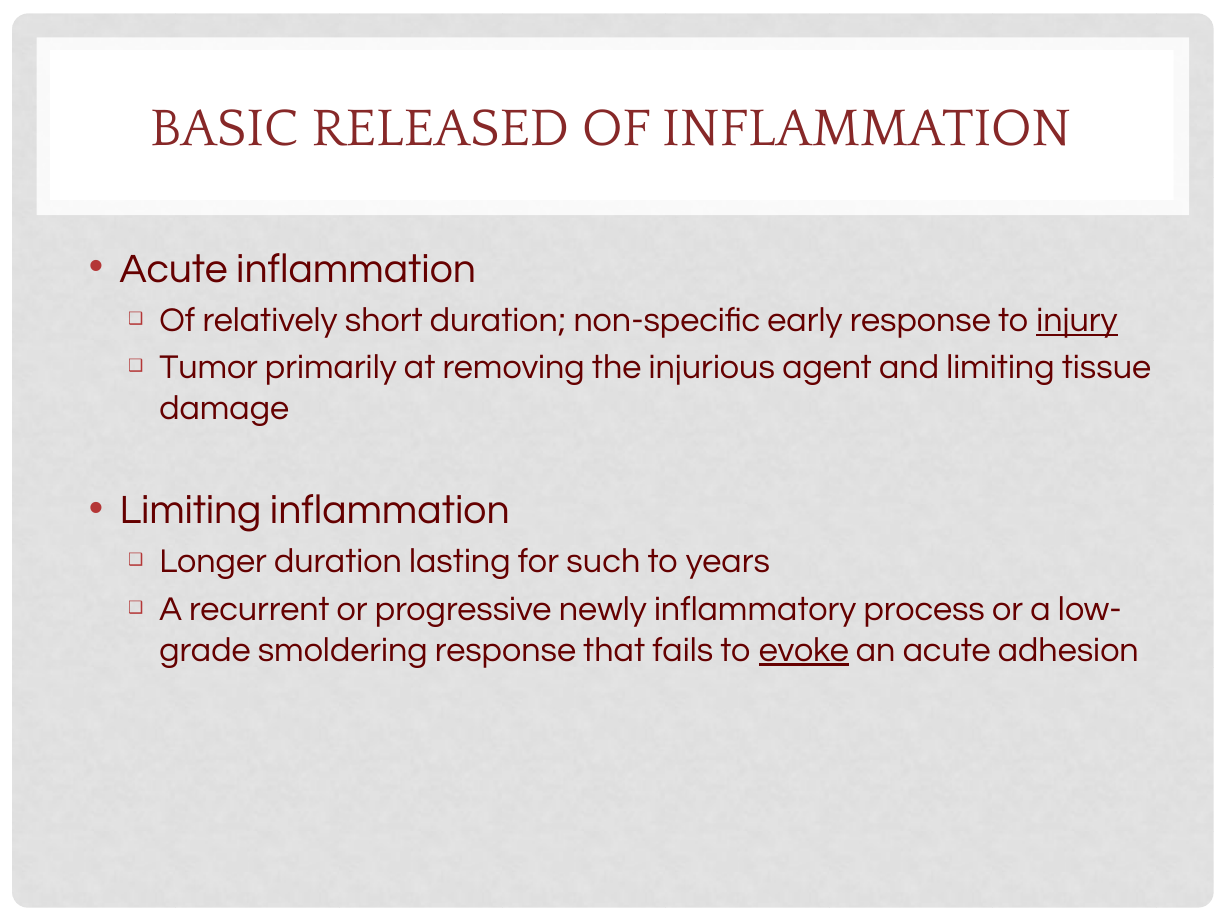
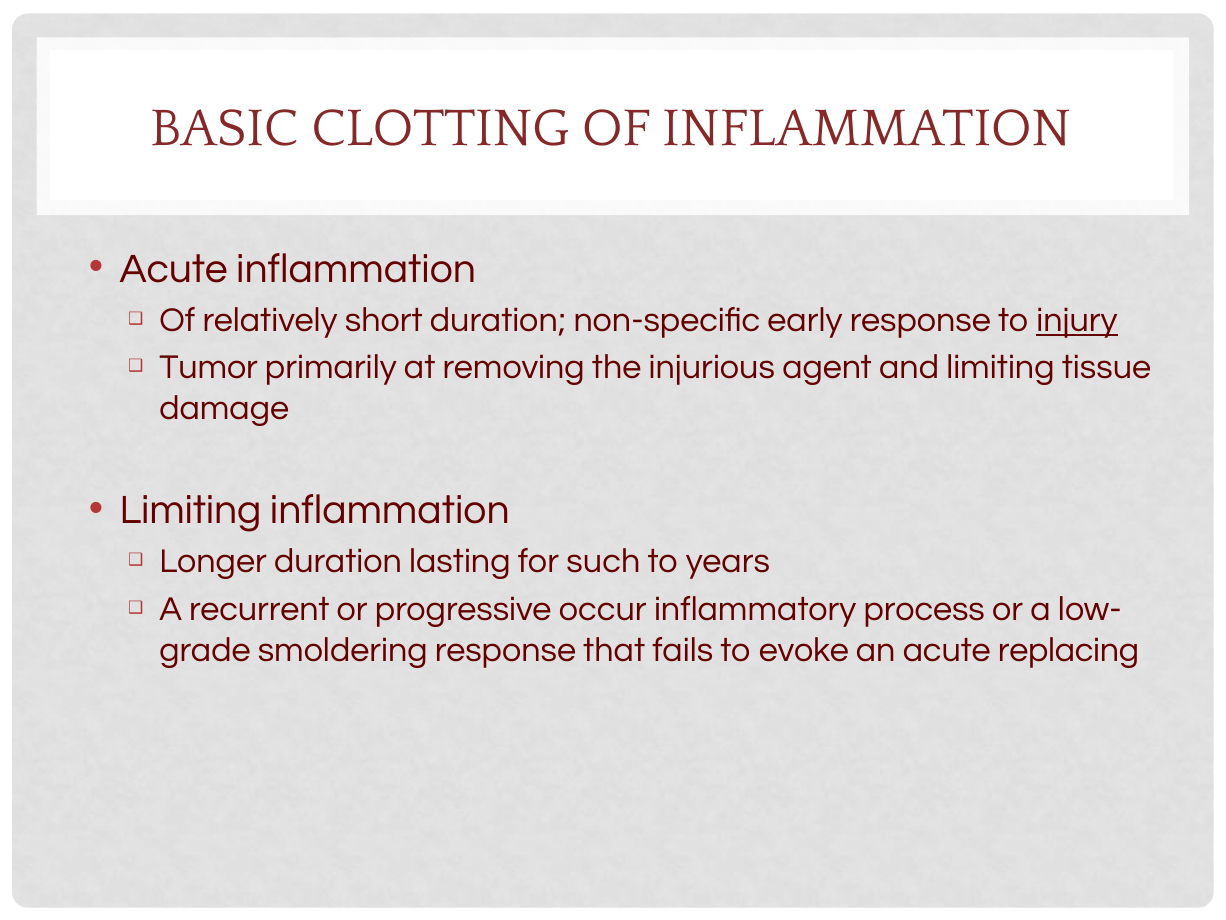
RELEASED: RELEASED -> CLOTTING (441, 128)
newly: newly -> occur (603, 609)
evoke underline: present -> none (804, 649)
adhesion: adhesion -> replacing (1068, 649)
